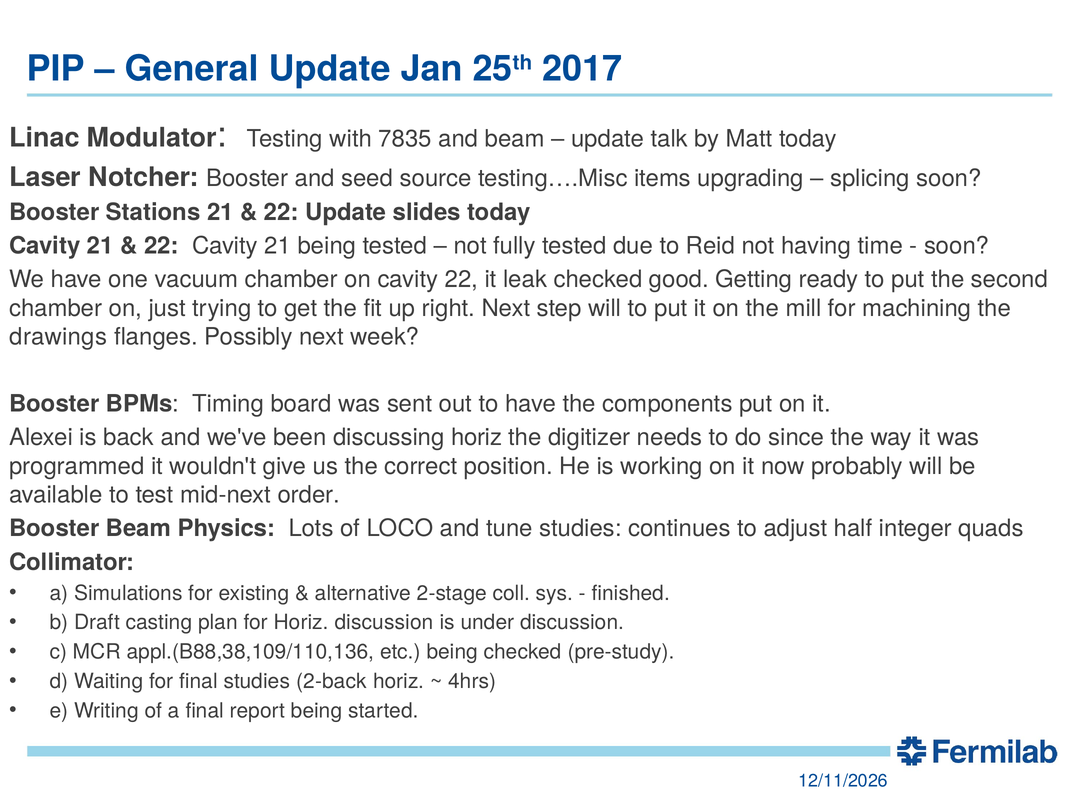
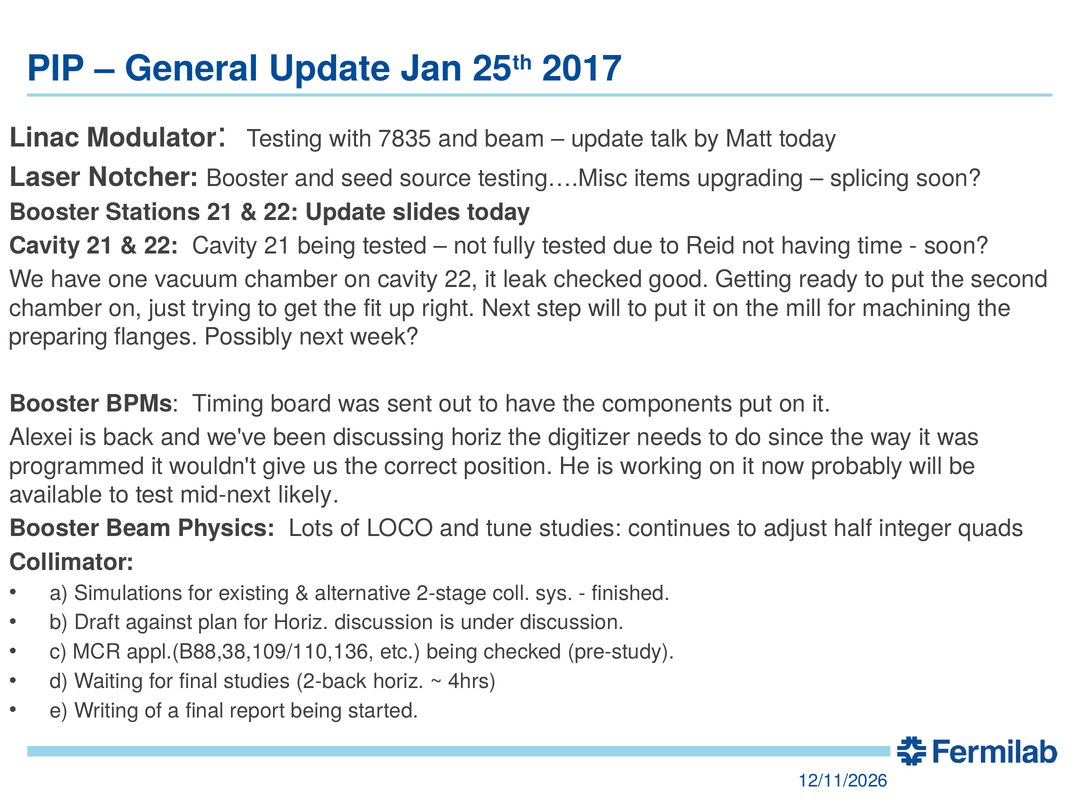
drawings: drawings -> preparing (58, 337)
order: order -> likely (309, 495)
casting: casting -> against (159, 623)
